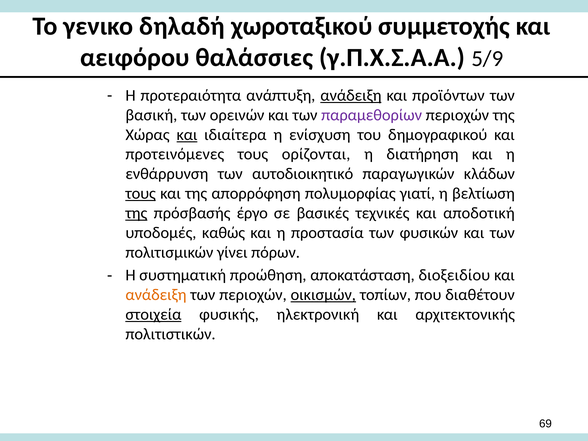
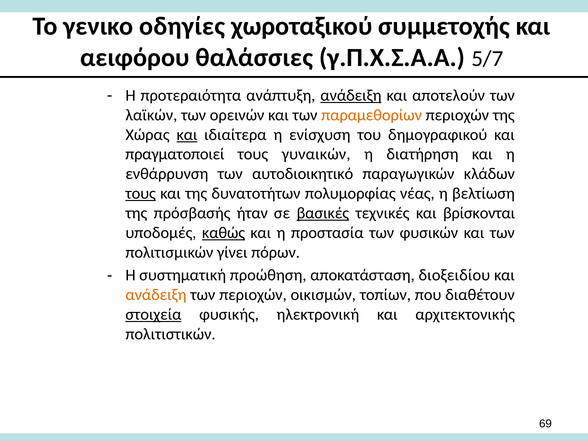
δηλαδή: δηλαδή -> οδηγίες (182, 26)
5/9: 5/9 -> 5/7 (487, 58)
προϊόντων: προϊόντων -> αποτελούν (449, 95)
βασική: βασική -> λαϊκών (151, 115)
παραμεθορίων colour: purple -> orange (372, 115)
προτεινόμενες: προτεινόμενες -> πραγματοποιεί (175, 154)
ορίζονται: ορίζονται -> γυναικών (316, 154)
απορρόφηση: απορρόφηση -> δυνατοτήτων (256, 193)
γιατί: γιατί -> νέας (417, 193)
της underline: present -> none (136, 213)
έργο: έργο -> ήταν (252, 213)
βασικές underline: none -> present (323, 213)
αποδοτική: αποδοτική -> βρίσκονται (479, 213)
καθώς underline: none -> present (223, 233)
οικισμών underline: present -> none (323, 295)
